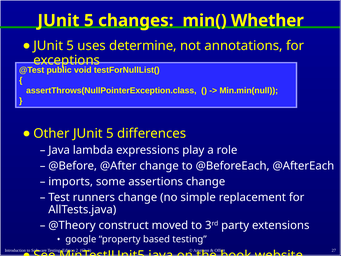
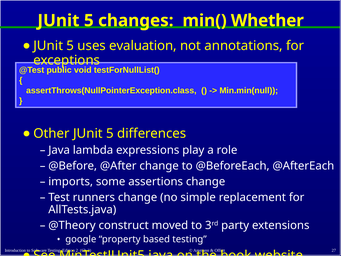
determine: determine -> evaluation (143, 46)
